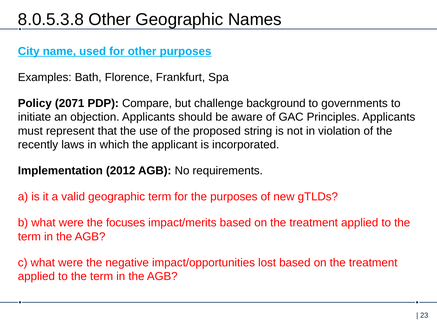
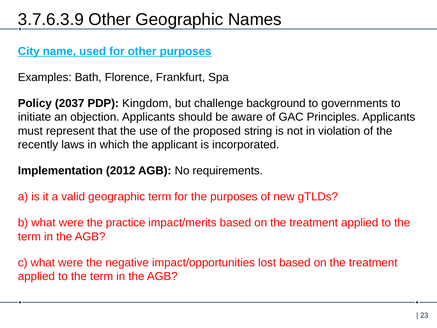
8.0.5.3.8: 8.0.5.3.8 -> 3.7.6.3.9 (51, 20)
2071: 2071 -> 2037 (70, 103)
Compare: Compare -> Kingdom (147, 103)
focuses: focuses -> practice (126, 223)
